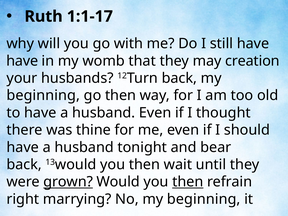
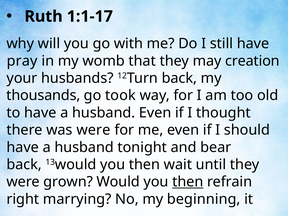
have: have -> pray (22, 61)
beginning: beginning -> thousands (43, 95)
go then: then -> took (120, 95)
was thine: thine -> were (93, 130)
grown underline: present -> none (68, 182)
